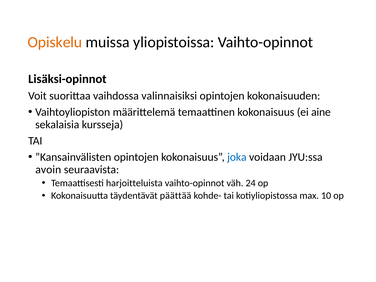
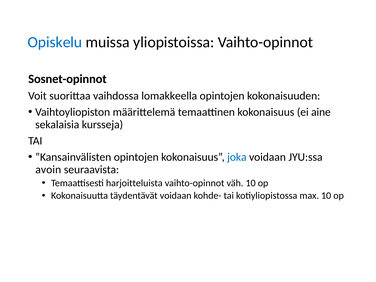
Opiskelu colour: orange -> blue (55, 42)
Lisäksi-opinnot: Lisäksi-opinnot -> Sosnet-opinnot (67, 79)
valinnaisiksi: valinnaisiksi -> lomakkeella (169, 96)
väh 24: 24 -> 10 (251, 183)
täydentävät päättää: päättää -> voidaan (176, 196)
